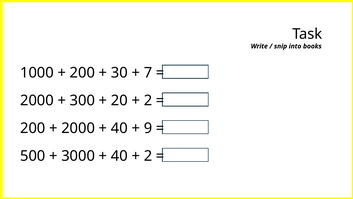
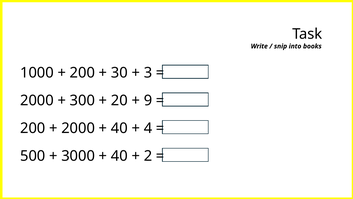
7: 7 -> 3 (148, 73)
2: 2 -> 9 (148, 100)
9: 9 -> 4 (148, 128)
